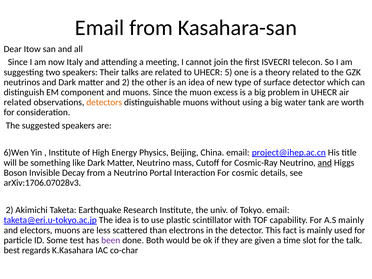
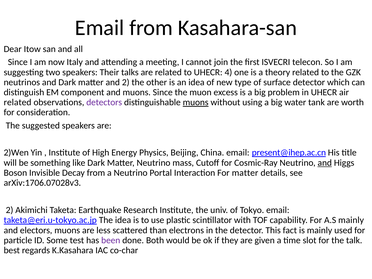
5: 5 -> 4 (228, 72)
detectors colour: orange -> purple (104, 102)
muons underline: none -> present (196, 102)
6)Wen: 6)Wen -> 2)Wen (16, 153)
project@ihep.ac.cn: project@ihep.ac.cn -> present@ihep.ac.cn (289, 153)
For cosmic: cosmic -> matter (245, 173)
